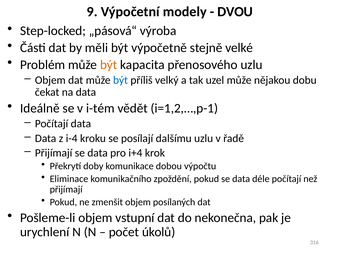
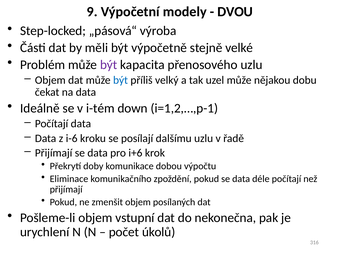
být colour: orange -> purple (109, 65)
vědět: vědět -> down (133, 108)
i-4: i-4 -> i-6 (72, 138)
i+4: i+4 -> i+6 (135, 153)
